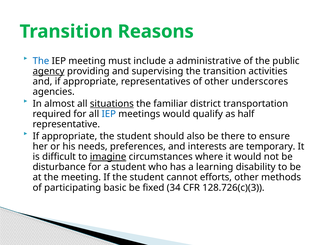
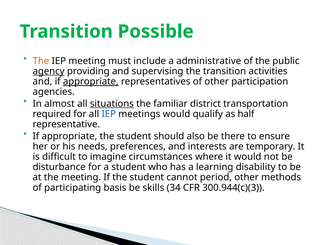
Reasons: Reasons -> Possible (156, 32)
The colour: blue -> orange (41, 61)
appropriate underline: none -> present (91, 82)
underscores: underscores -> participation (260, 82)
imagine underline: present -> none (108, 157)
efforts: efforts -> period (216, 178)
basic: basic -> basis (115, 188)
fixed: fixed -> skills (153, 188)
128.726(c)(3: 128.726(c)(3 -> 300.944(c)(3 (233, 188)
